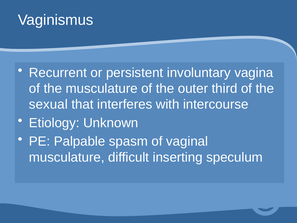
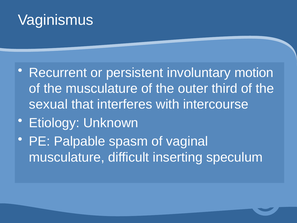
vagina: vagina -> motion (254, 73)
